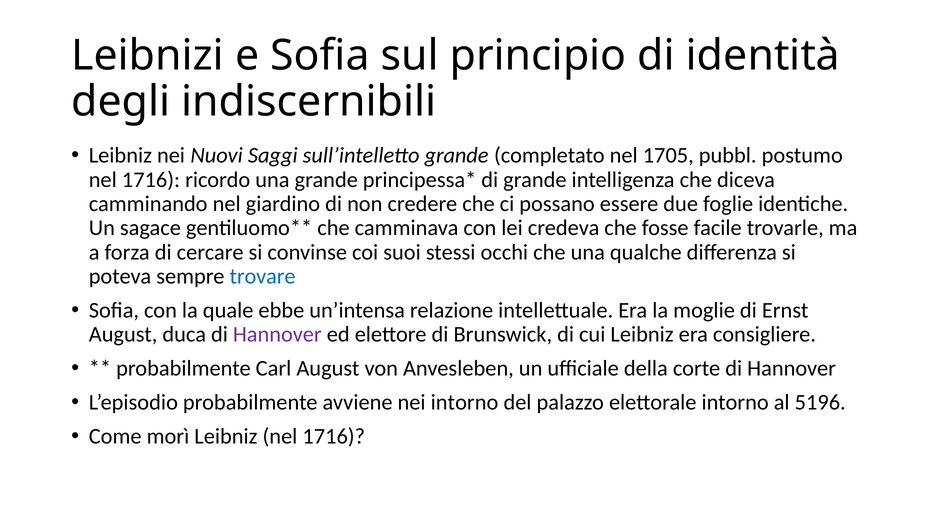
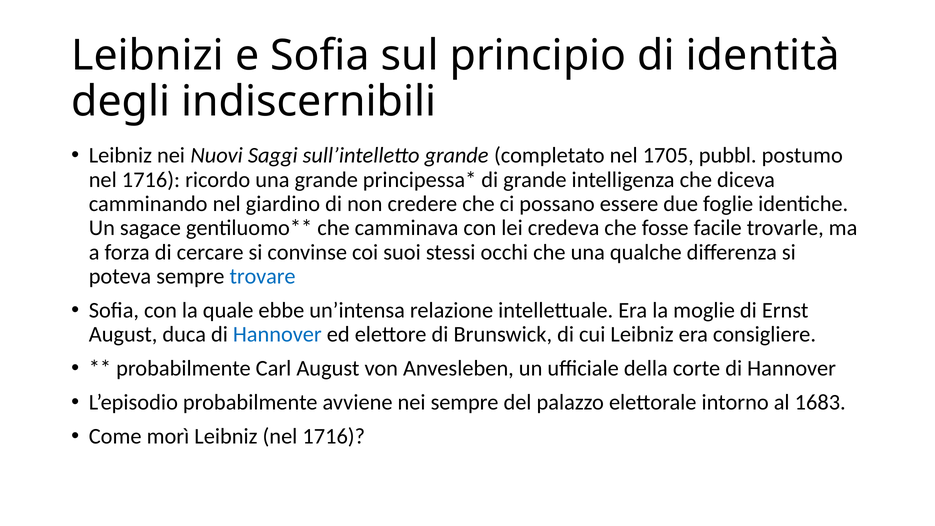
Hannover colour: purple -> blue (277, 335)
nei intorno: intorno -> sempre (465, 402)
5196: 5196 -> 1683 (820, 402)
